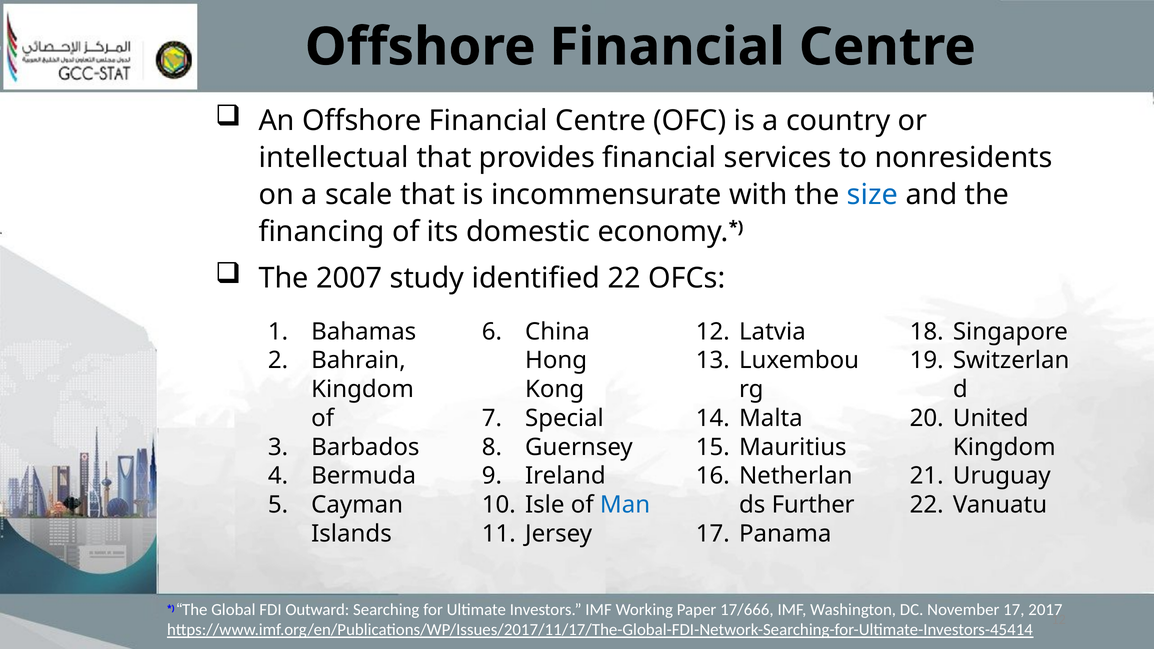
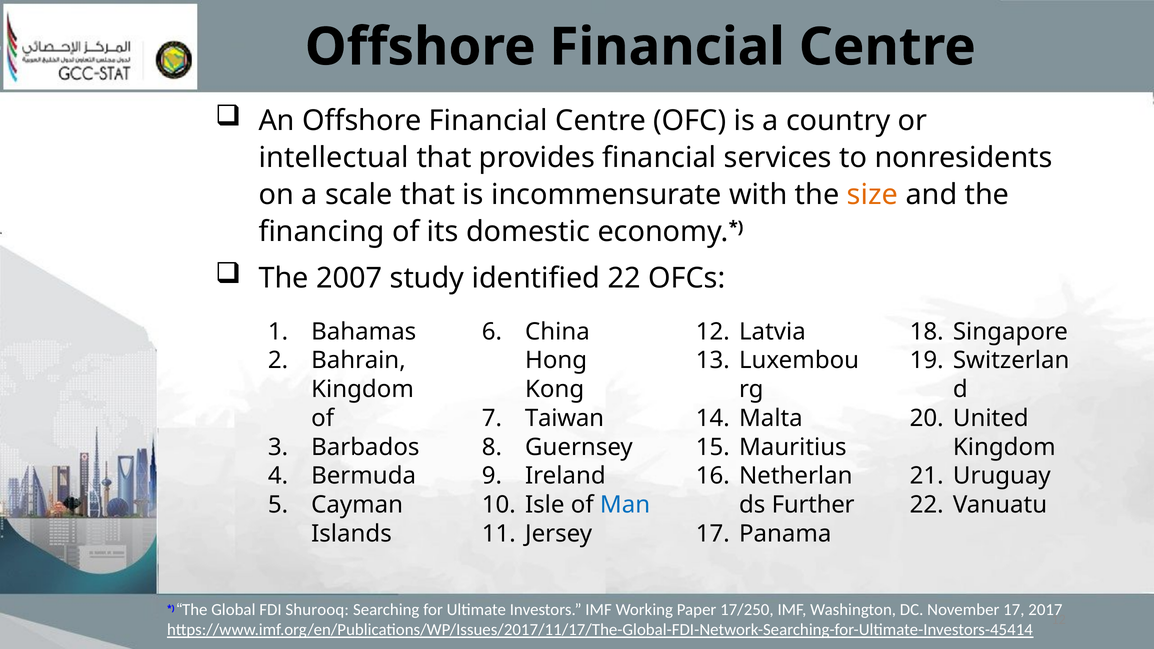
size colour: blue -> orange (872, 195)
Special: Special -> Taiwan (565, 418)
Outward: Outward -> Shurooq (317, 610)
17/666: 17/666 -> 17/250 (747, 610)
